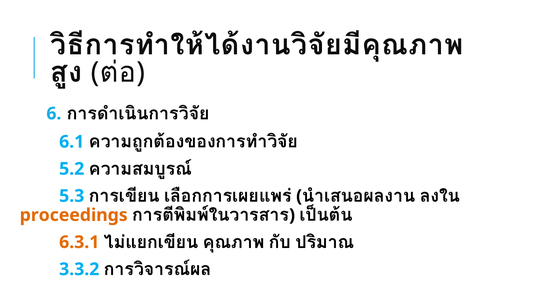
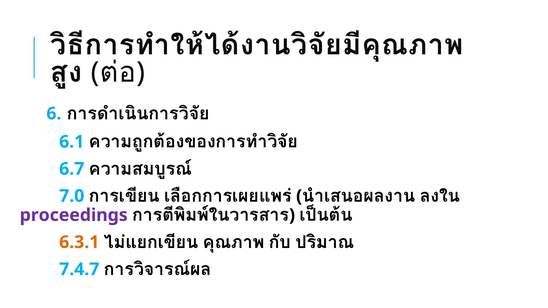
5.2: 5.2 -> 6.7 (72, 169)
5.3: 5.3 -> 7.0 (72, 196)
proceedings colour: orange -> purple (74, 215)
3.3.2: 3.3.2 -> 7.4.7 (79, 269)
